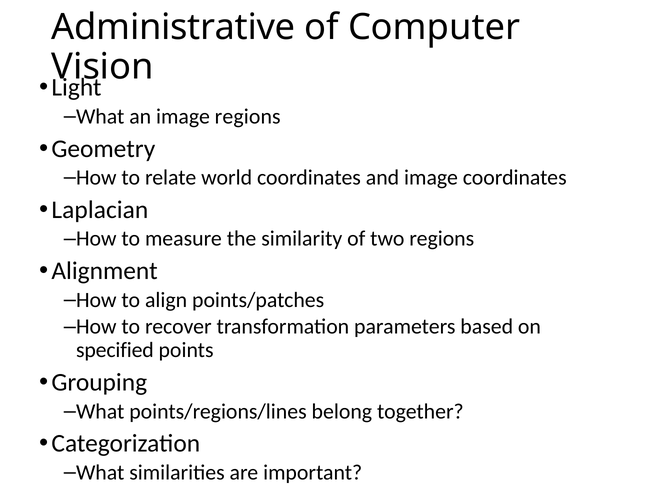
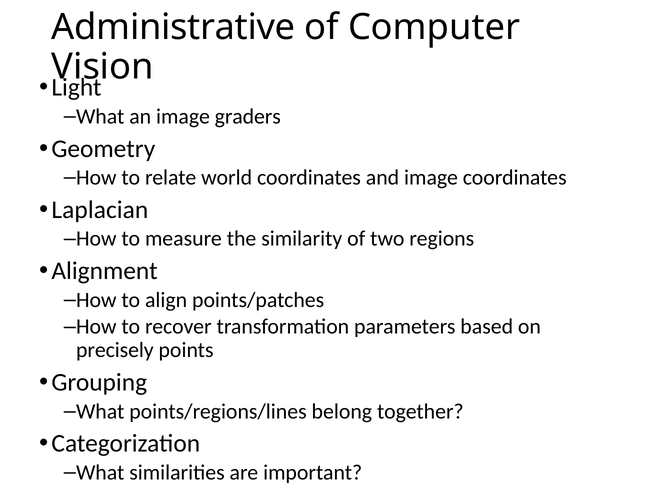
image regions: regions -> graders (248, 117)
specified: specified -> precisely (115, 351)
